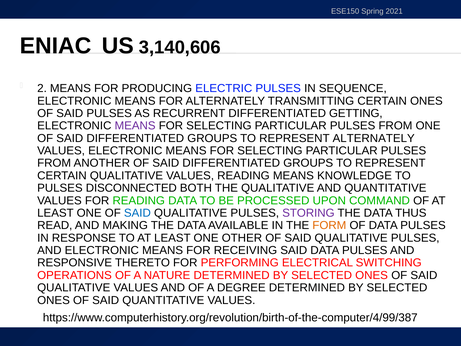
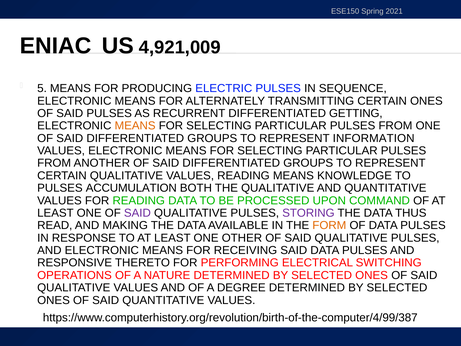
3,140,606: 3,140,606 -> 4,921,009 (180, 47)
2: 2 -> 5 (42, 88)
MEANS colour: purple -> orange (135, 126)
REPRESENT ALTERNATELY: ALTERNATELY -> INFORMATION (374, 138)
DISCONNECTED: DISCONNECTED -> ACCUMULATION (131, 188)
SAID colour: blue -> purple (137, 213)
